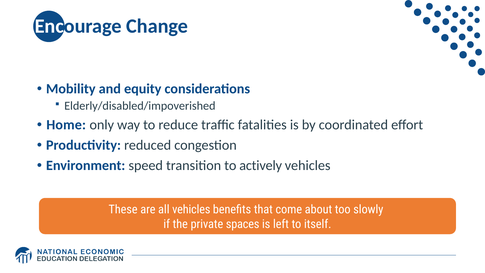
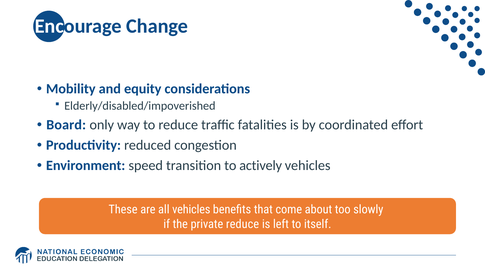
Home: Home -> Board (66, 125)
private spaces: spaces -> reduce (243, 224)
